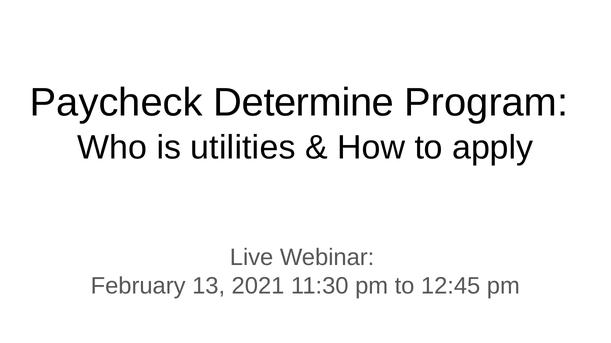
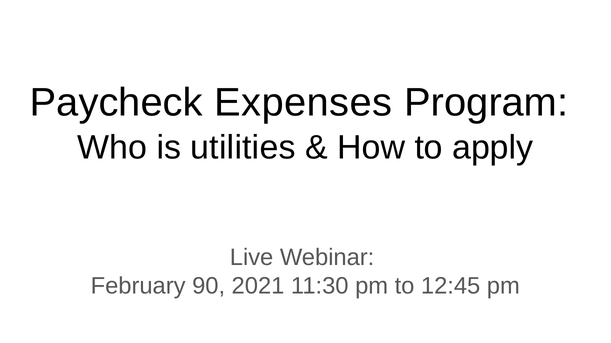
Determine: Determine -> Expenses (303, 103)
13: 13 -> 90 (209, 287)
